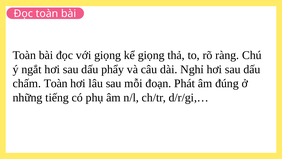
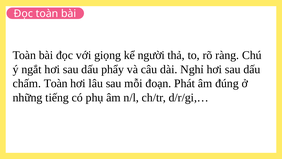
kể giọng: giọng -> người (151, 55)
